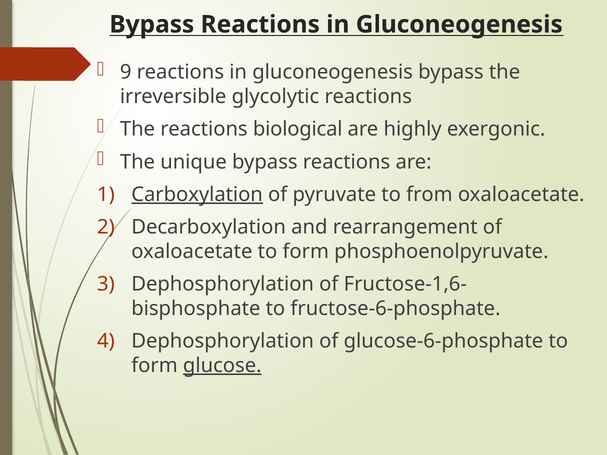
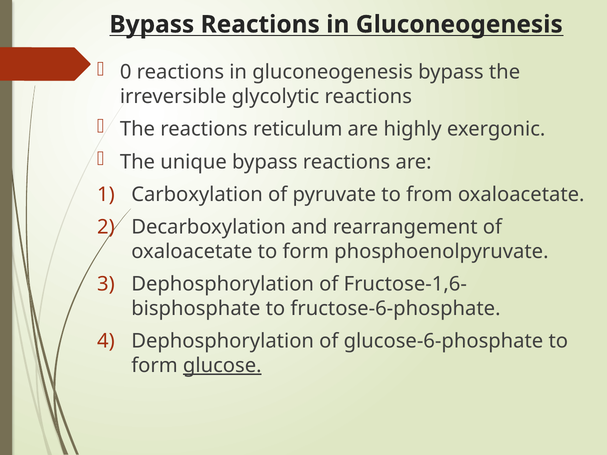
9: 9 -> 0 (126, 72)
biological: biological -> reticulum (298, 129)
Carboxylation underline: present -> none (197, 195)
